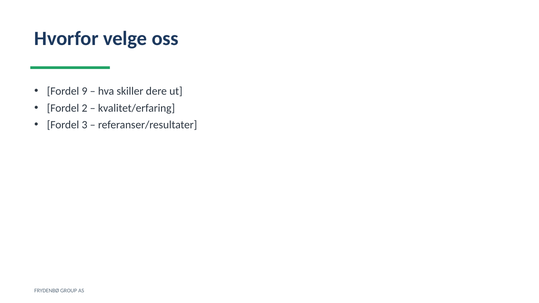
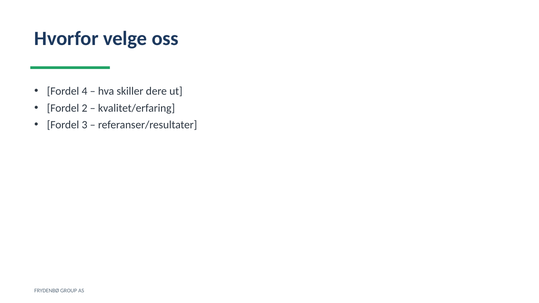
9: 9 -> 4 (85, 91)
